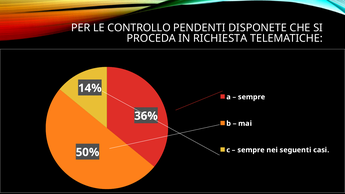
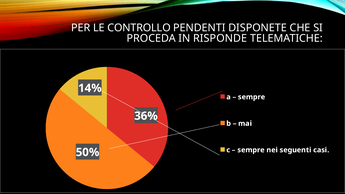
RICHIESTA: RICHIESTA -> RISPONDE (220, 38)
